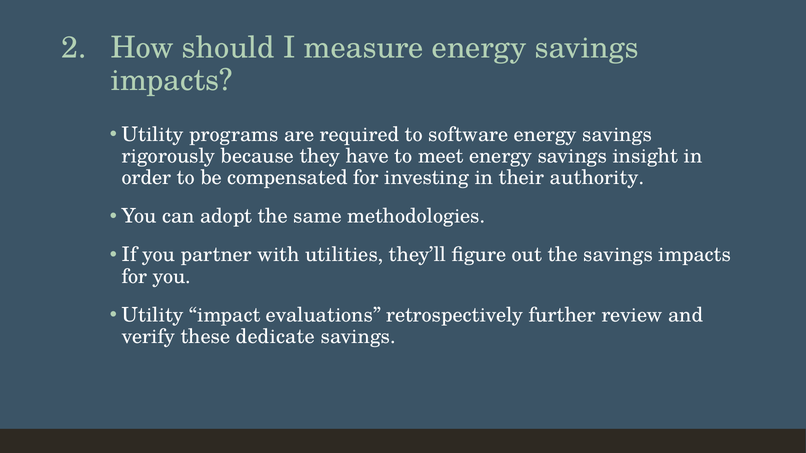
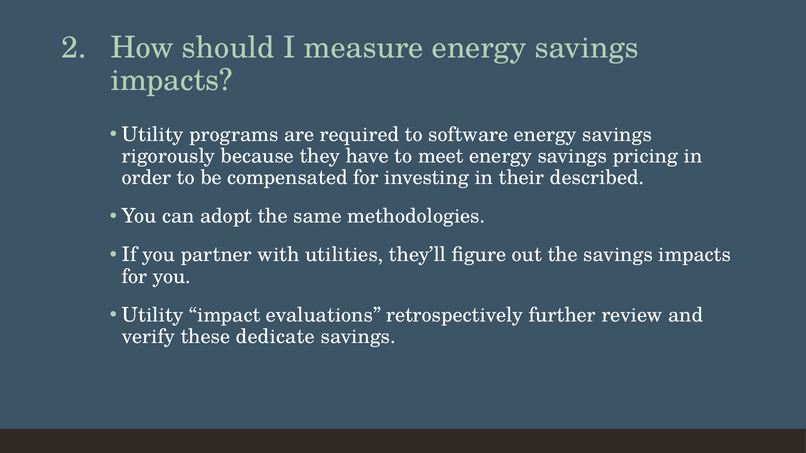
insight: insight -> pricing (645, 156)
authority: authority -> described (597, 178)
